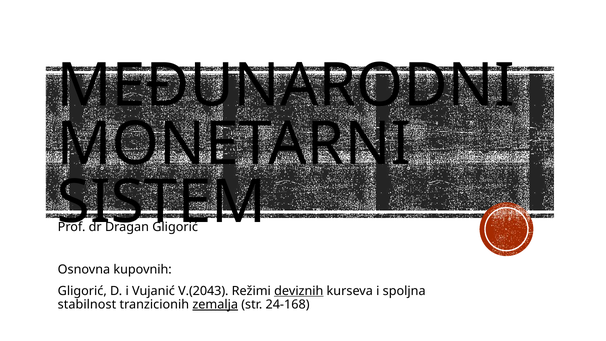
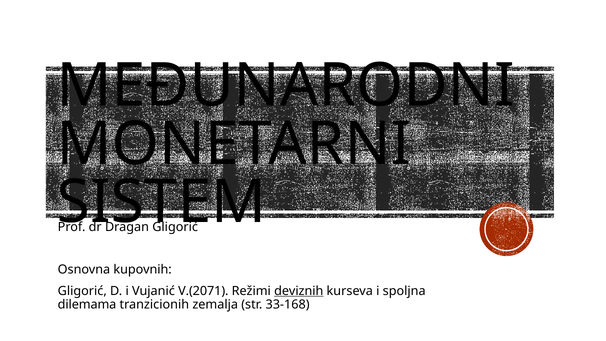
V.(2043: V.(2043 -> V.(2071 (203, 291)
stabilnost: stabilnost -> dilemama (87, 304)
zemalja underline: present -> none (215, 304)
24-168: 24-168 -> 33-168 (288, 304)
